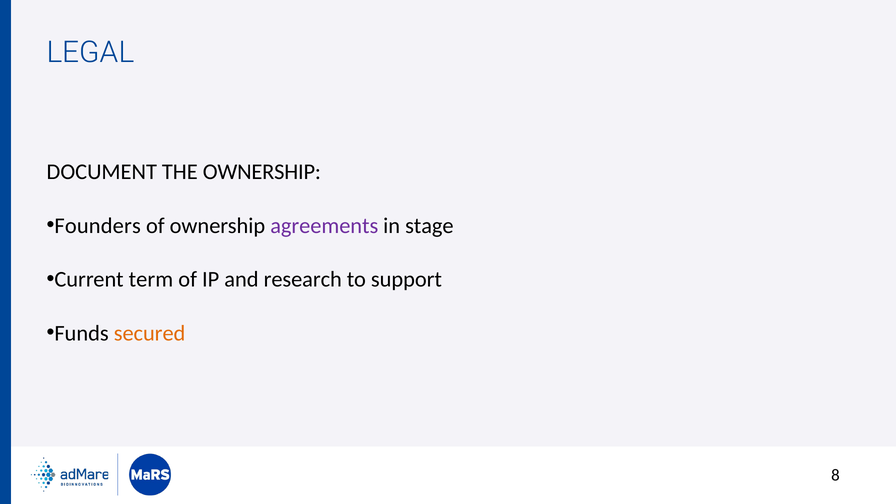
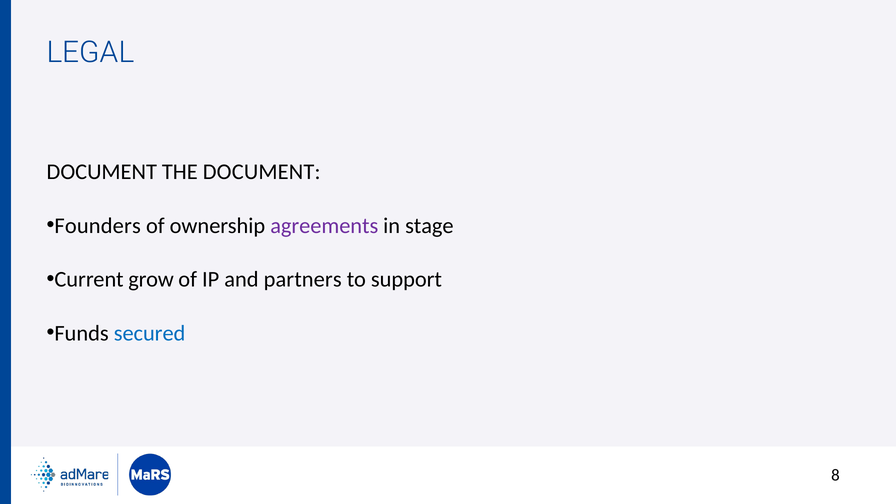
THE OWNERSHIP: OWNERSHIP -> DOCUMENT (262, 172)
term: term -> grow (151, 279)
research: research -> partners (303, 279)
secured colour: orange -> blue (150, 333)
